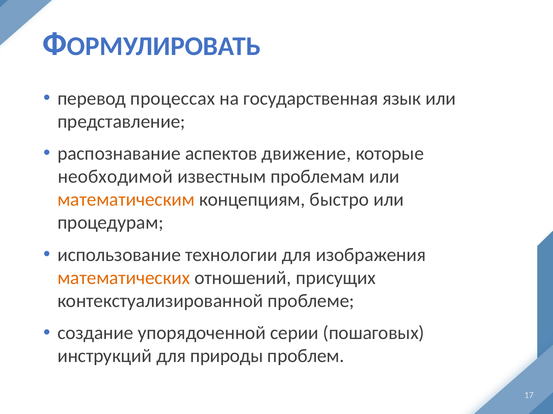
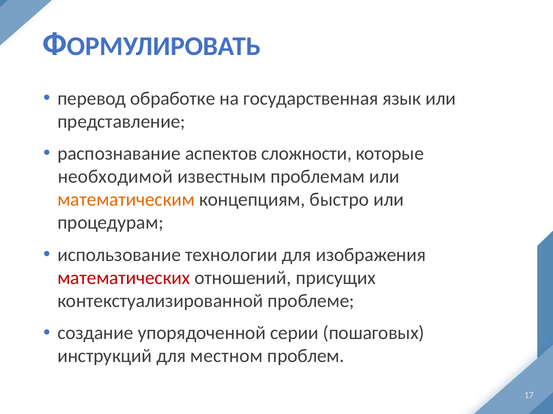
процессах: процессах -> обработке (173, 99)
движение: движение -> сложности (307, 154)
математических colour: orange -> red (124, 278)
природы: природы -> местном (227, 357)
